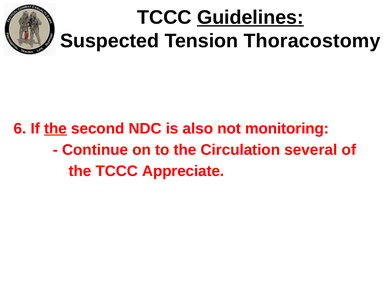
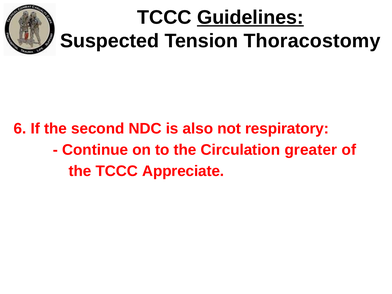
the underline: present -> none (56, 128)
monitoring: monitoring -> respiratory (287, 128)
several: several -> greater (311, 150)
